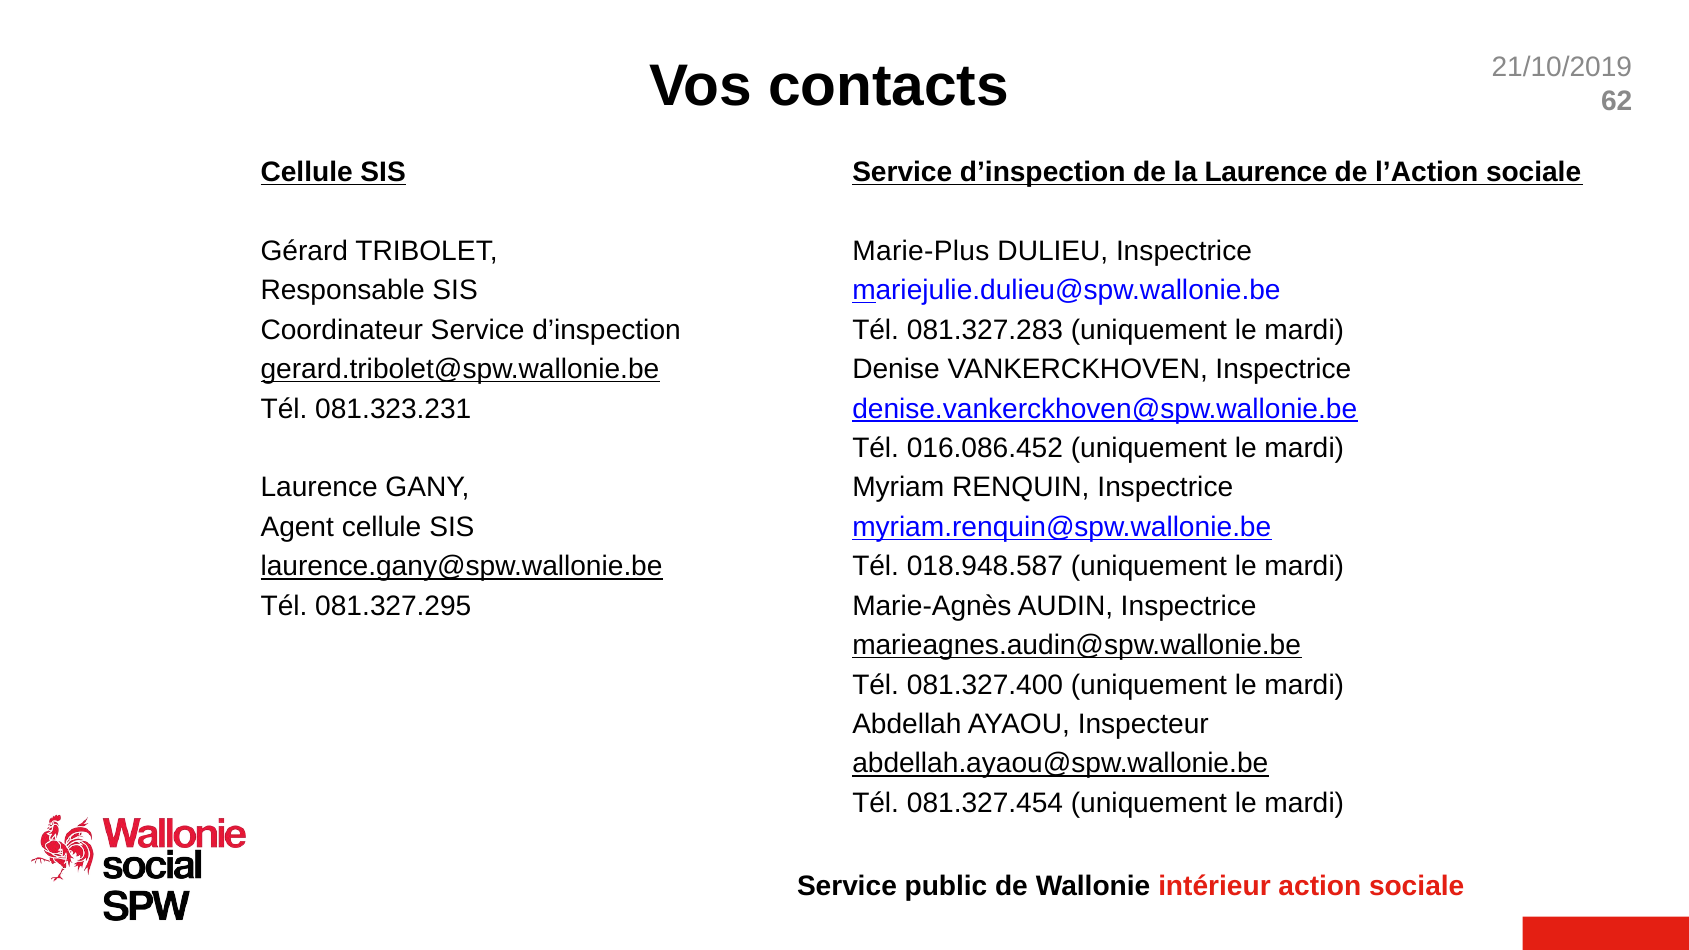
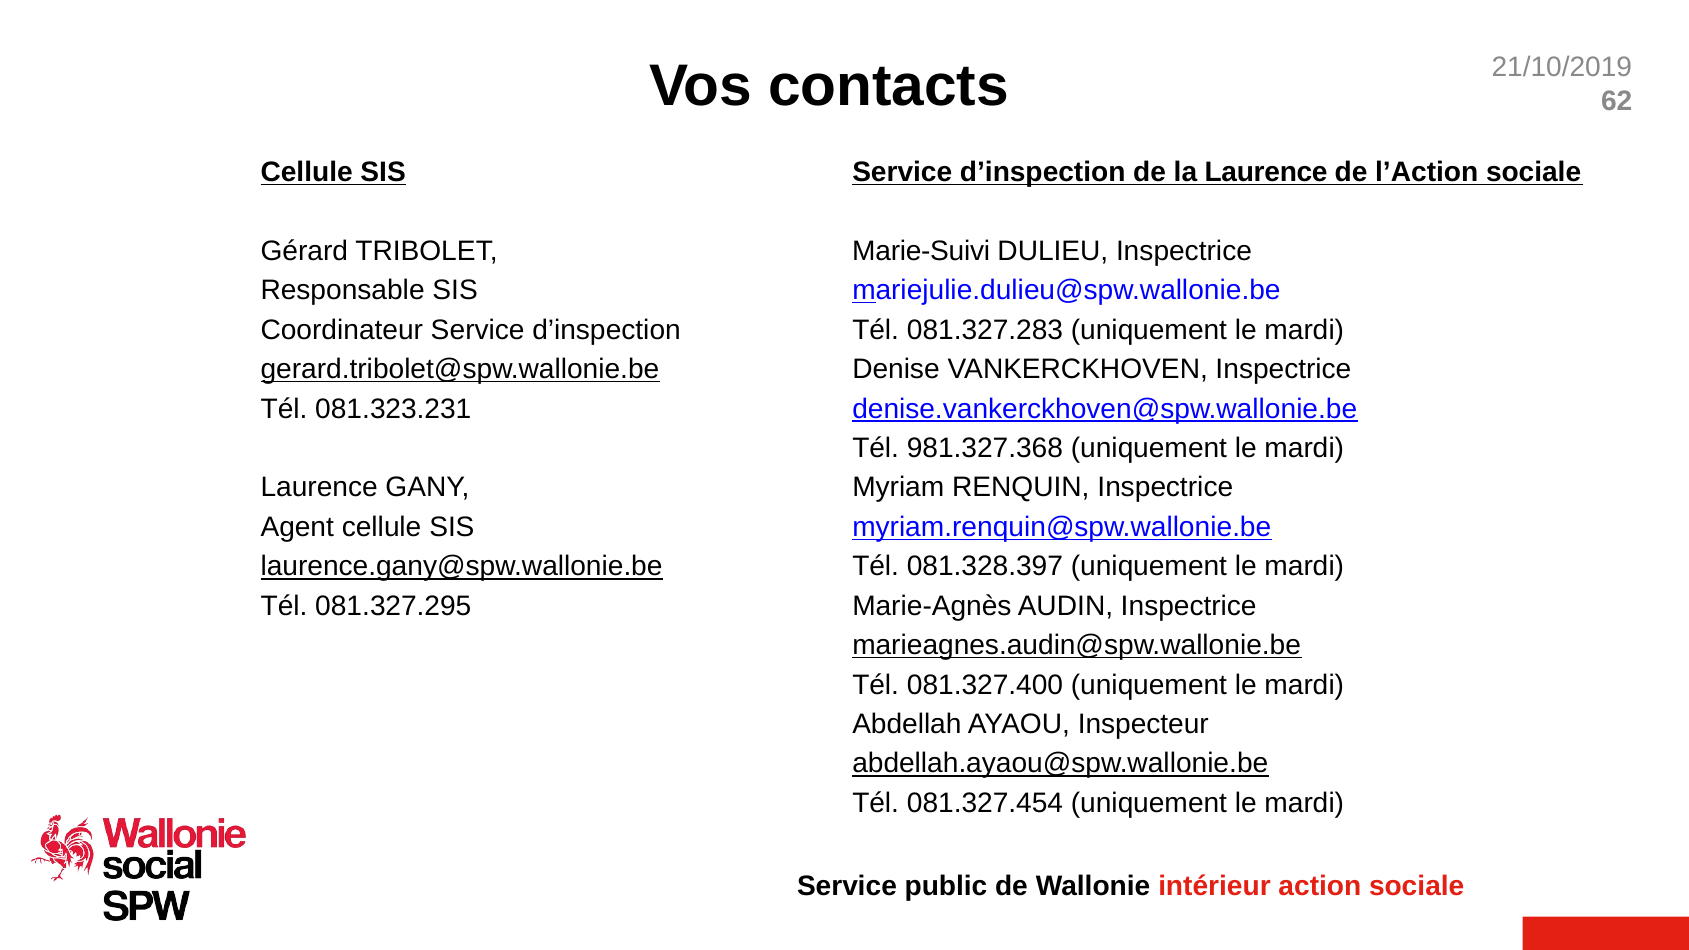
Marie-Plus: Marie-Plus -> Marie-Suivi (921, 251)
016.086.452: 016.086.452 -> 981.327.368 (985, 448)
018.948.587: 018.948.587 -> 081.328.397 (985, 567)
